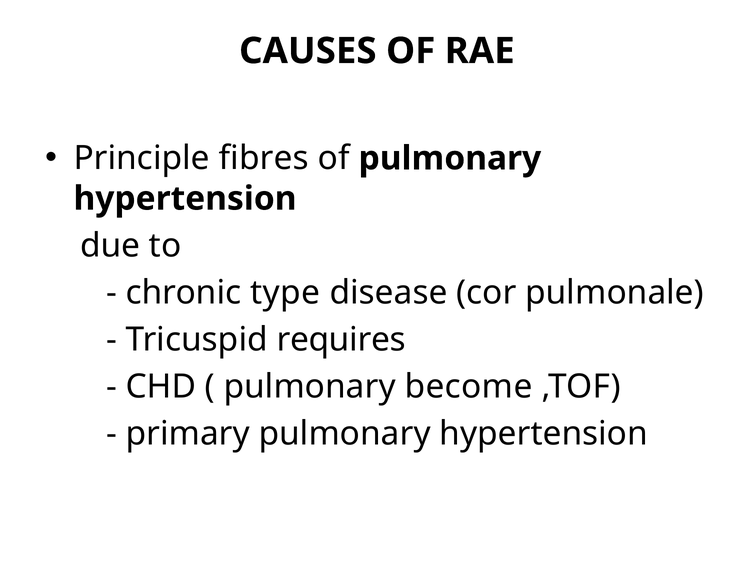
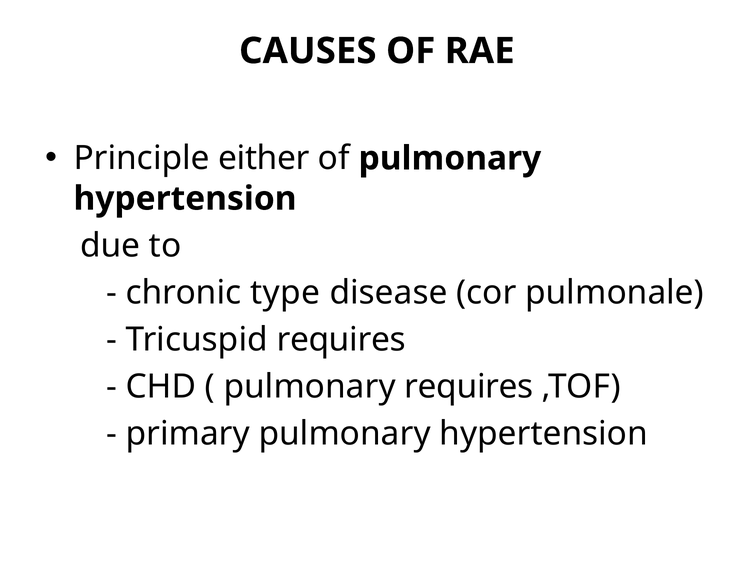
fibres: fibres -> either (264, 158)
pulmonary become: become -> requires (469, 386)
